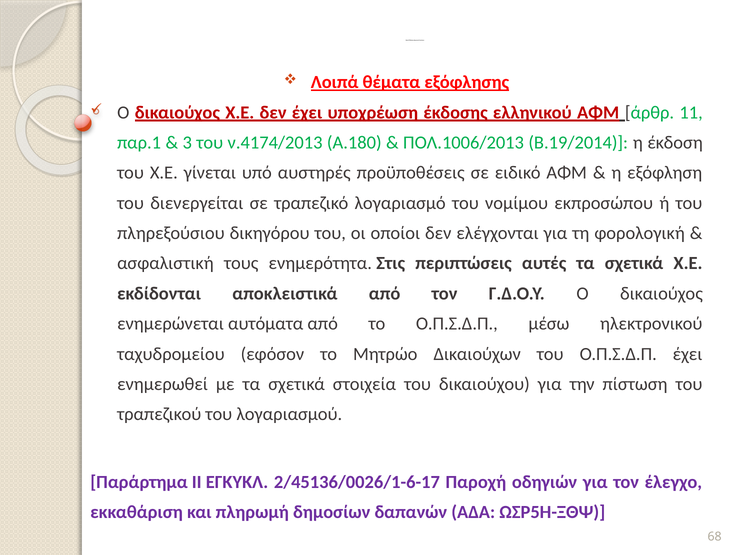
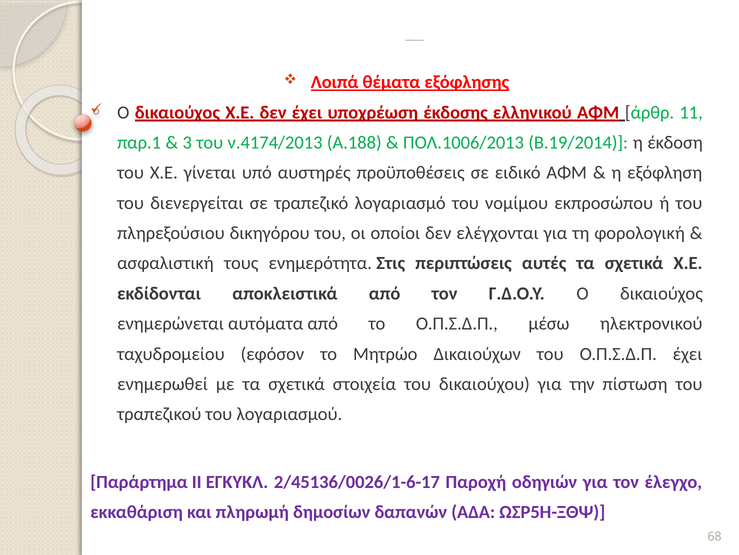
Α.180: Α.180 -> Α.188 (354, 142)
